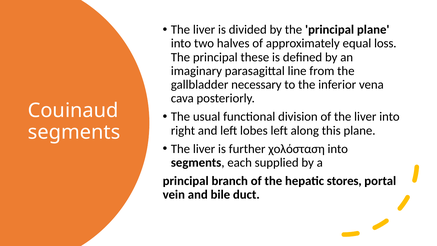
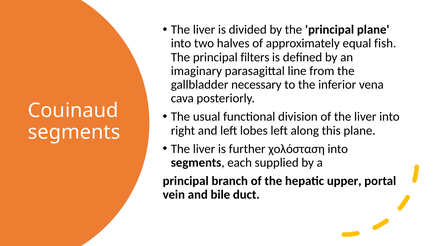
loss: loss -> fish (385, 43)
these: these -> filters (255, 57)
stores: stores -> upper (344, 181)
